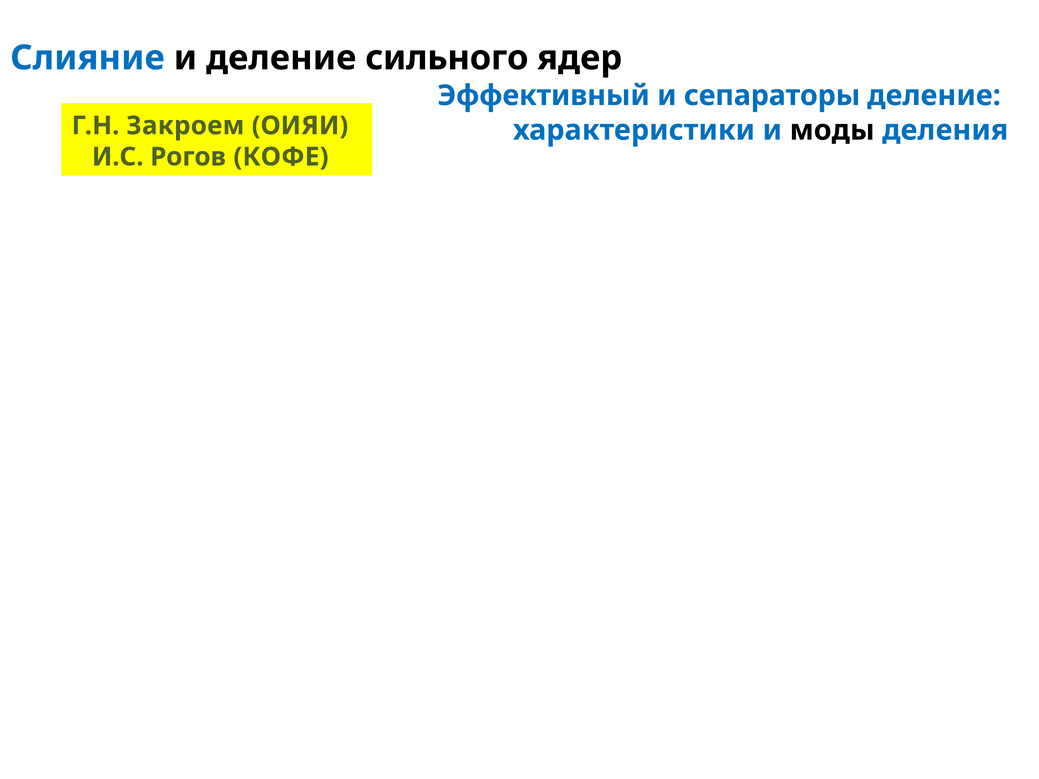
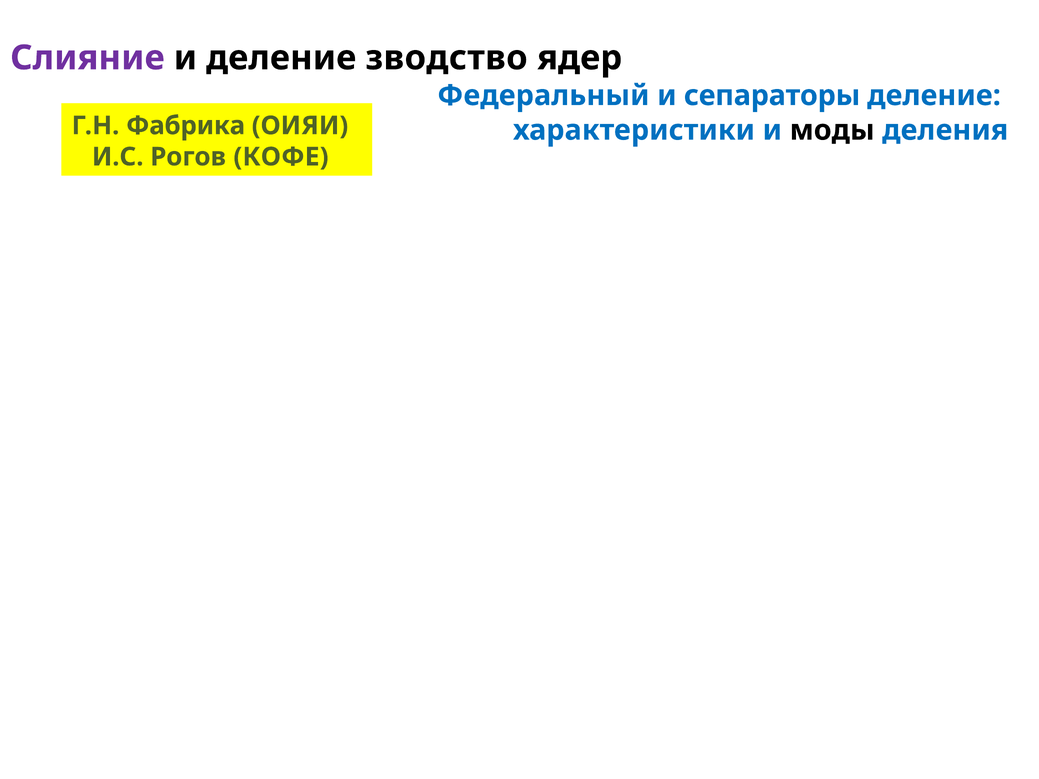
Слияние colour: blue -> purple (87, 58)
сильного: сильного -> зводство (447, 58)
Эффективный: Эффективный -> Федеральный (543, 96)
Закроем: Закроем -> Фабрика (186, 126)
